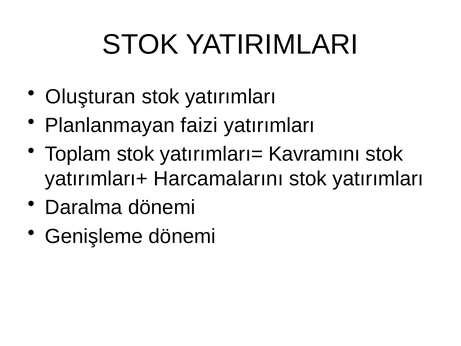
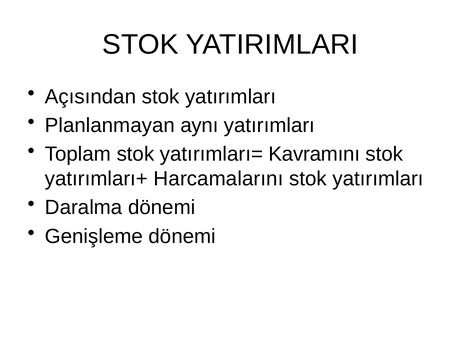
Oluşturan: Oluşturan -> Açısından (91, 97)
faizi: faizi -> aynı (199, 125)
